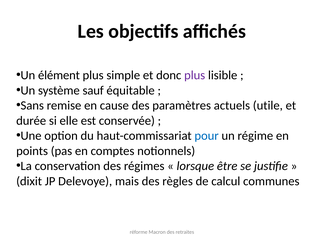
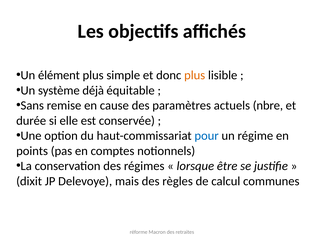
plus colour: purple -> orange (195, 75)
sauf: sauf -> déjà (93, 90)
utile: utile -> nbre (268, 105)
